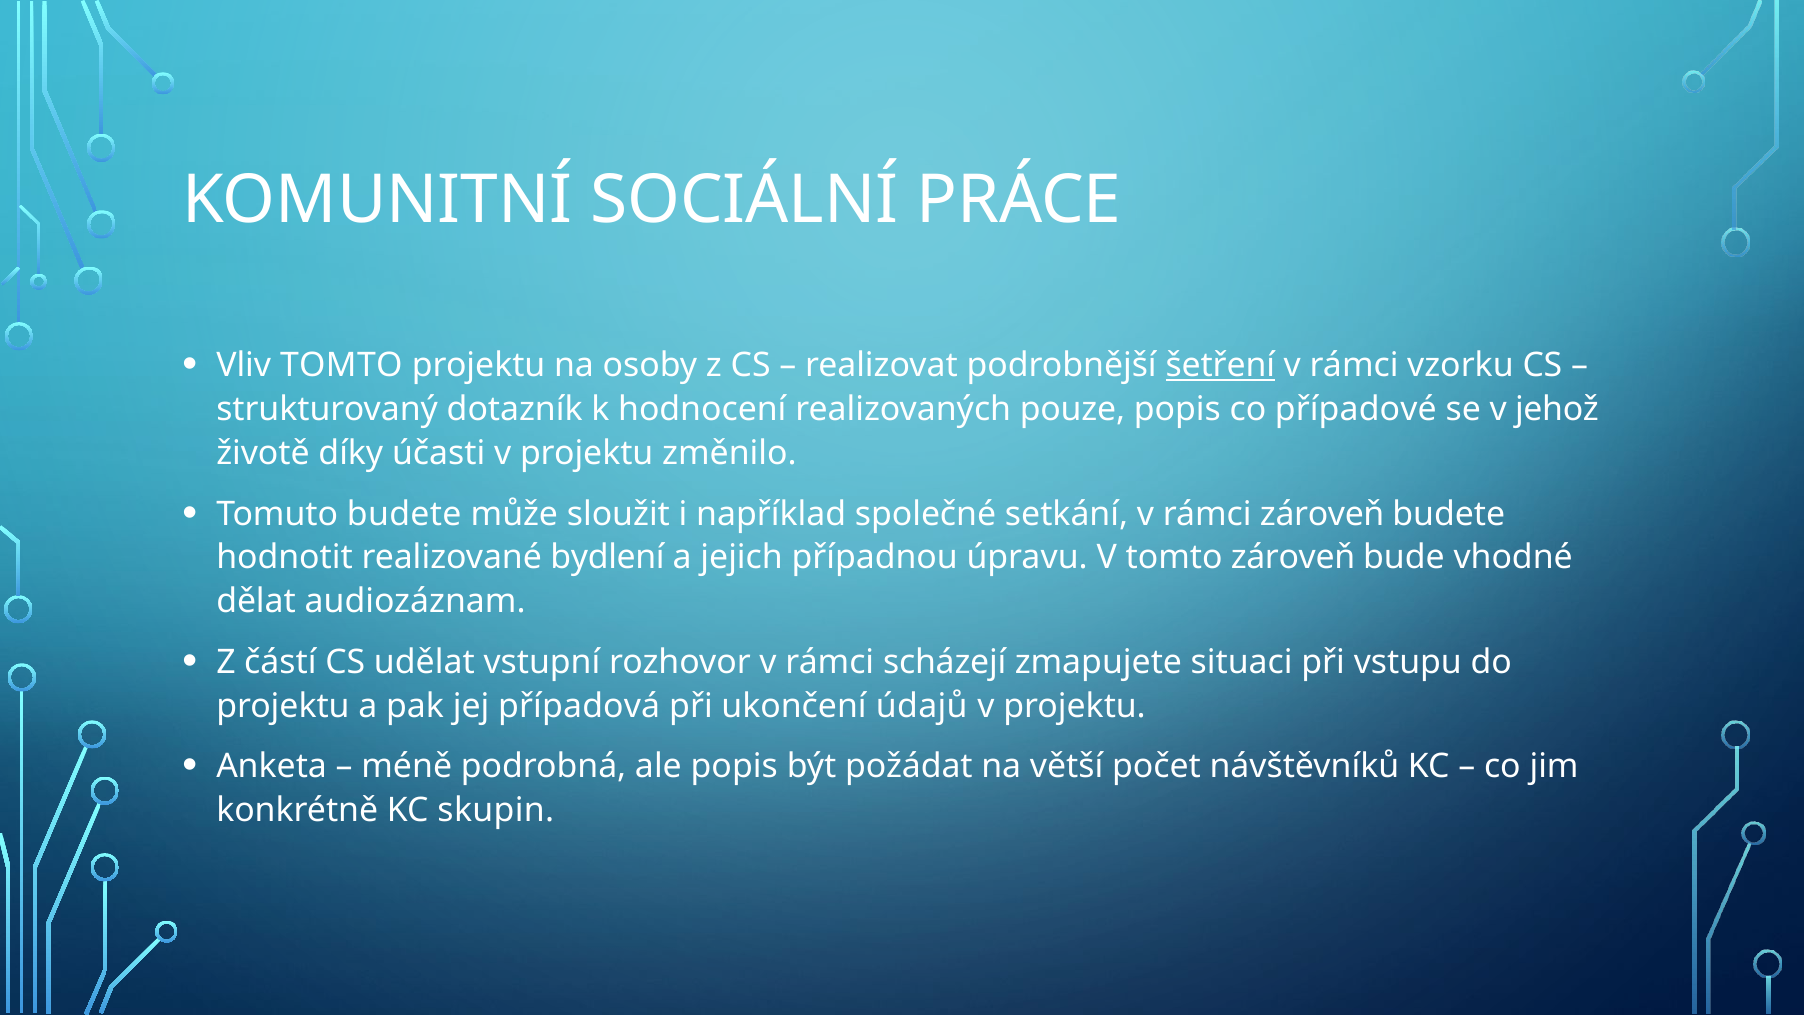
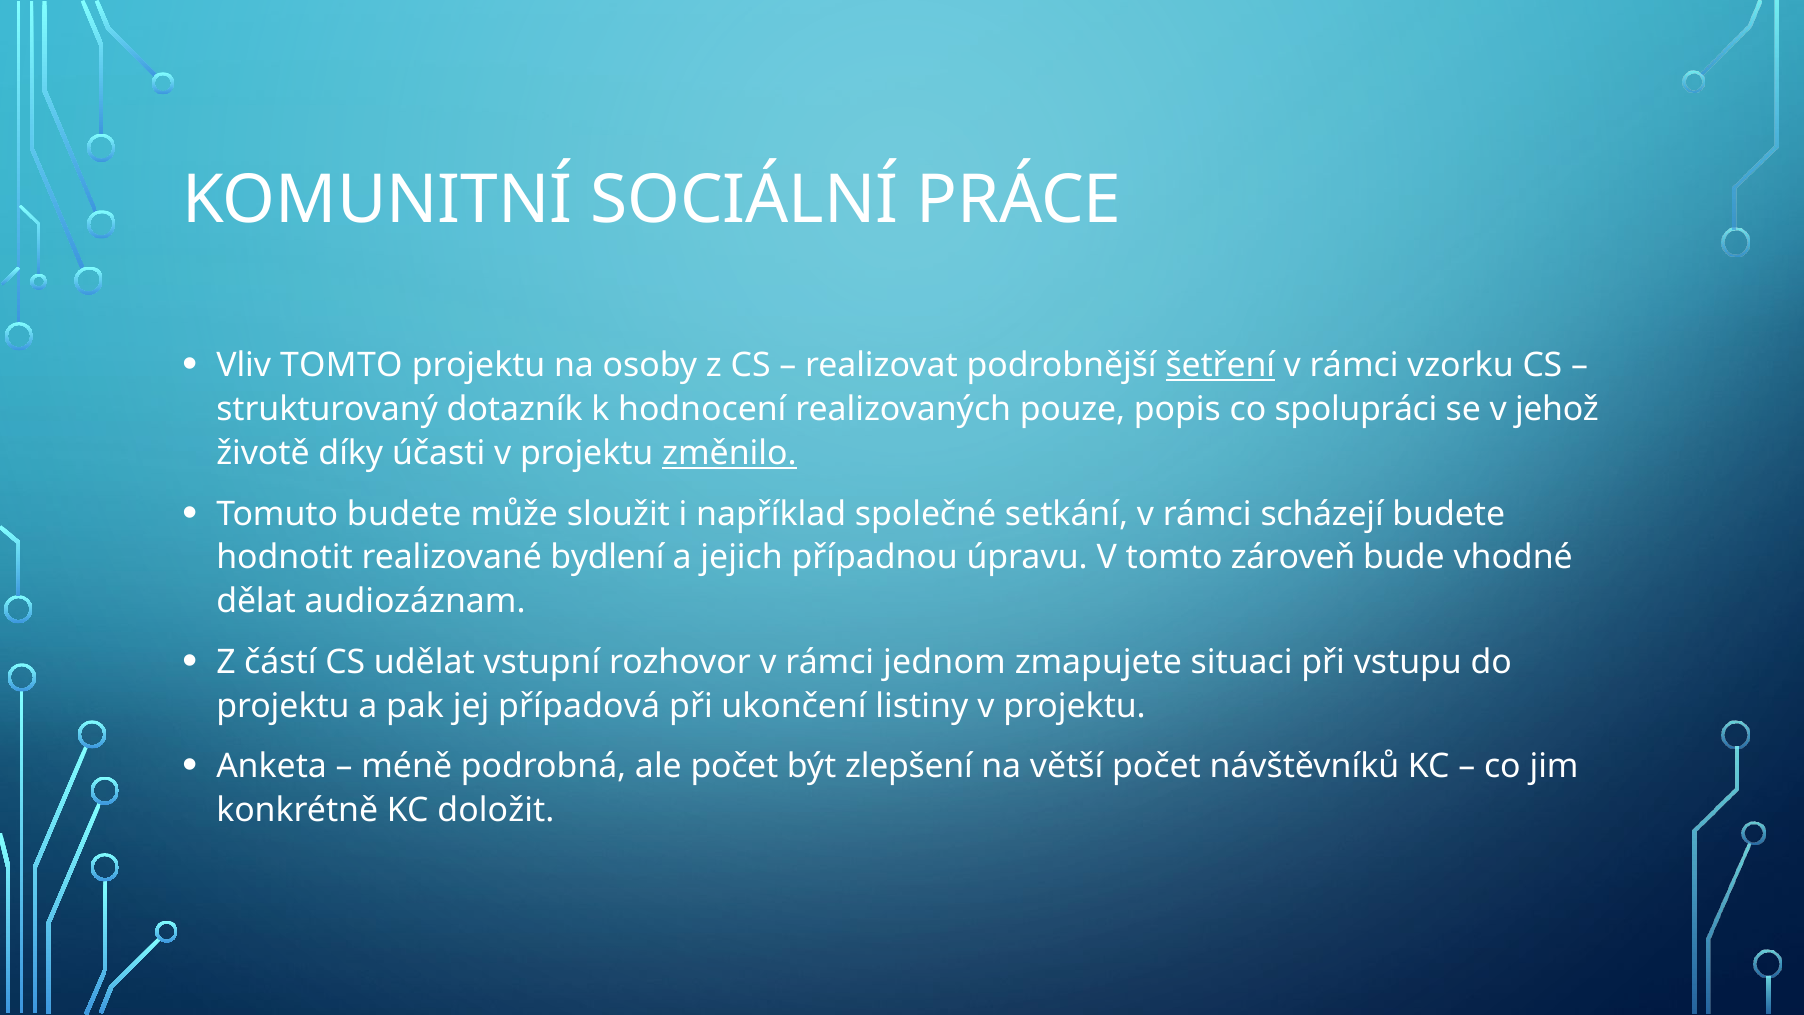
případové: případové -> spolupráci (1356, 409)
změnilo underline: none -> present (729, 453)
rámci zároveň: zároveň -> scházejí (1322, 514)
scházejí: scházejí -> jednom (944, 662)
údajů: údajů -> listiny (922, 706)
ale popis: popis -> počet (734, 766)
požádat: požádat -> zlepšení (909, 766)
skupin: skupin -> doložit (496, 810)
